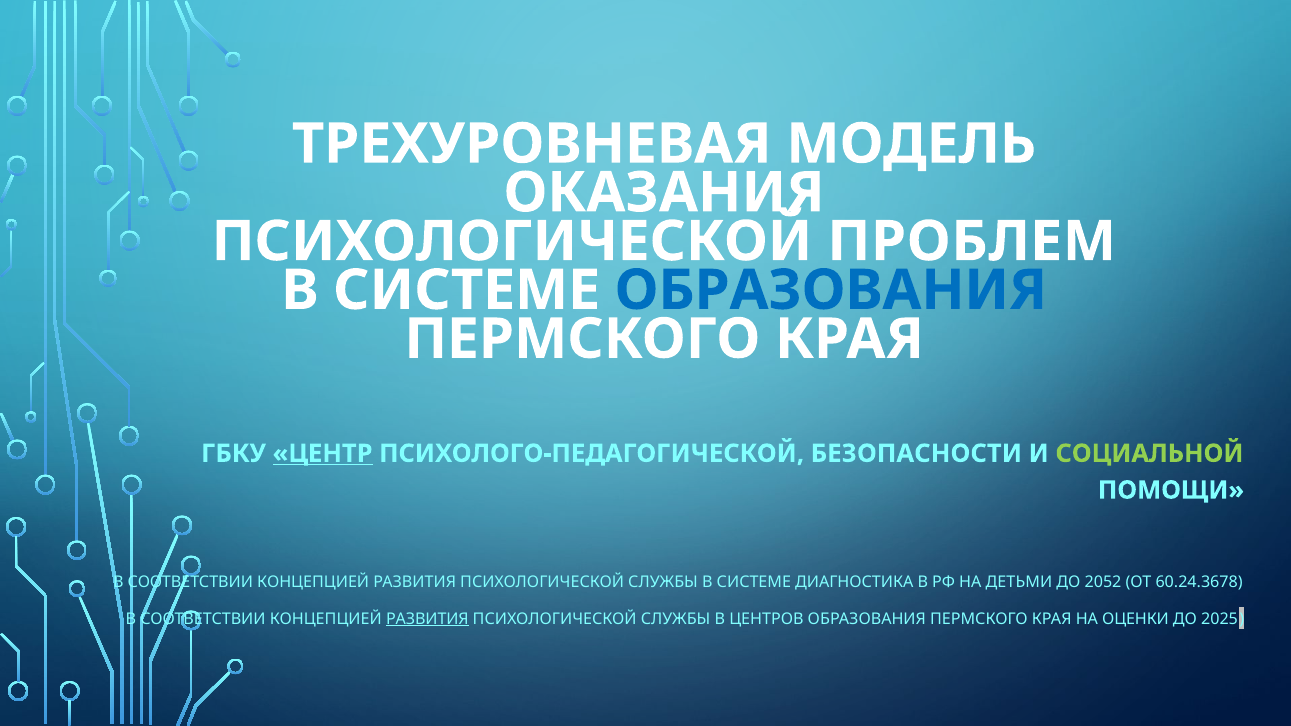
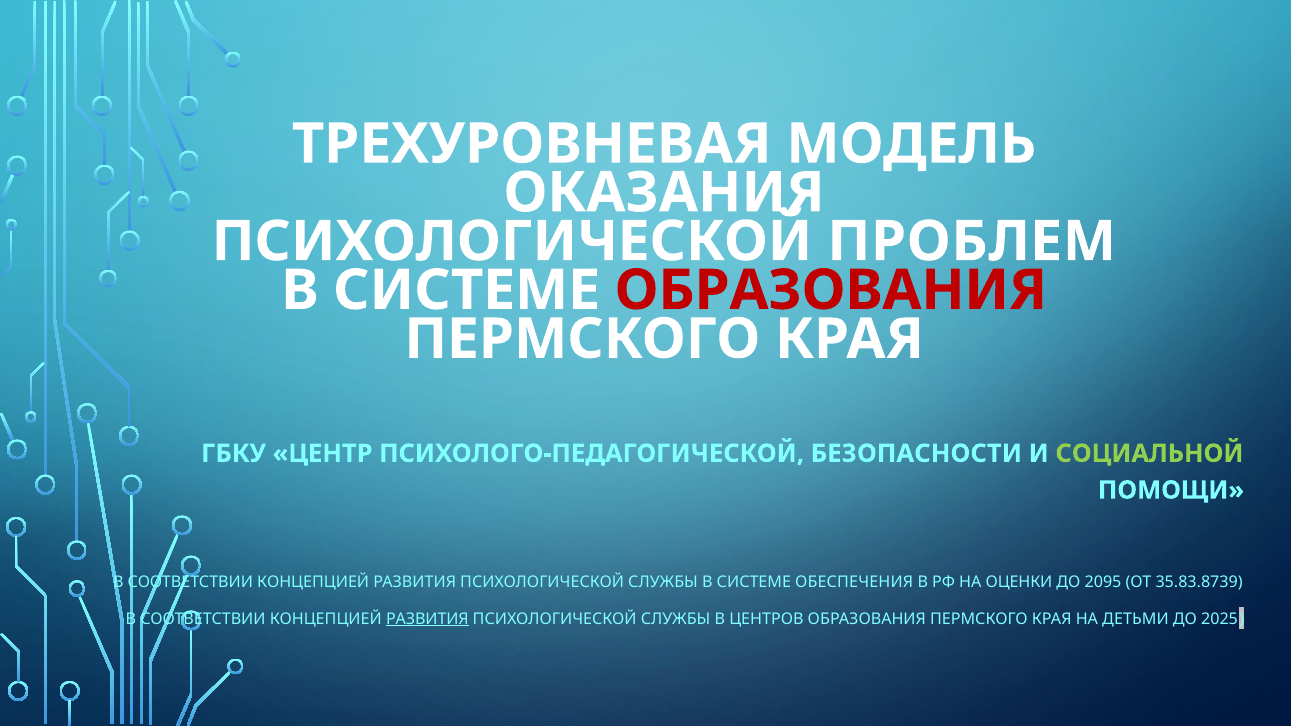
ОБРАЗОВАНИЯ colour: blue -> red (831, 290)
ЦЕНТР underline: present -> none (323, 454)
ДИАГНОСТИКА: ДИАГНОСТИКА -> ОБЕСПЕЧЕНИЯ (854, 582)
ДЕТЬМИ: ДЕТЬМИ -> ОЦЕНКИ (1019, 582)
2052: 2052 -> 2095 (1103, 582)
60.24.3678: 60.24.3678 -> 35.83.8739 (1199, 582)
ОЦЕНКИ: ОЦЕНКИ -> ДЕТЬМИ (1135, 619)
